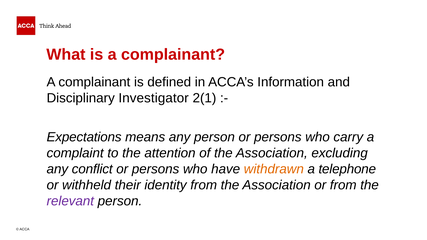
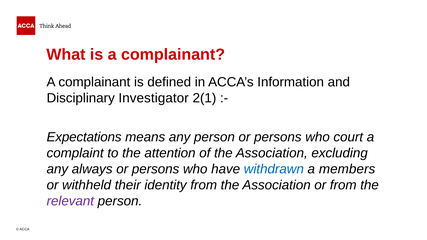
carry: carry -> court (348, 137)
conflict: conflict -> always (92, 169)
withdrawn colour: orange -> blue (274, 169)
telephone: telephone -> members (347, 169)
